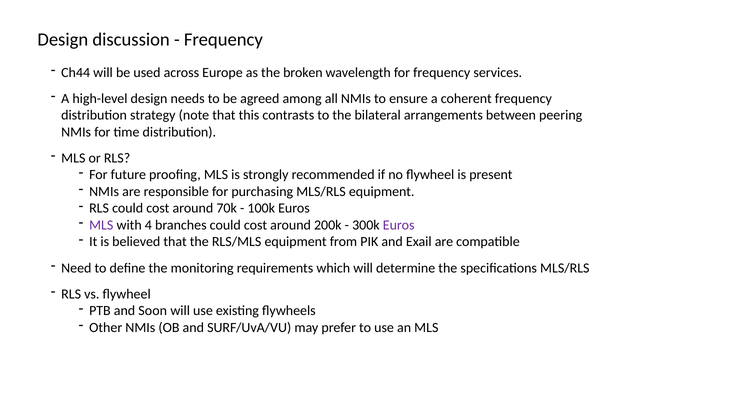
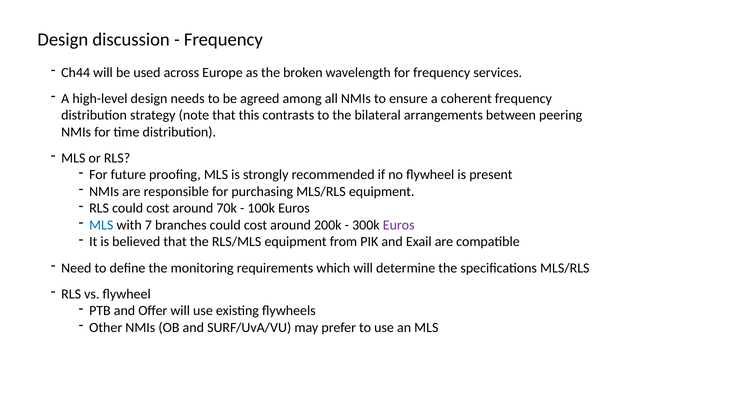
MLS colour: purple -> blue (101, 225)
4: 4 -> 7 (148, 225)
Soon: Soon -> Offer (153, 311)
